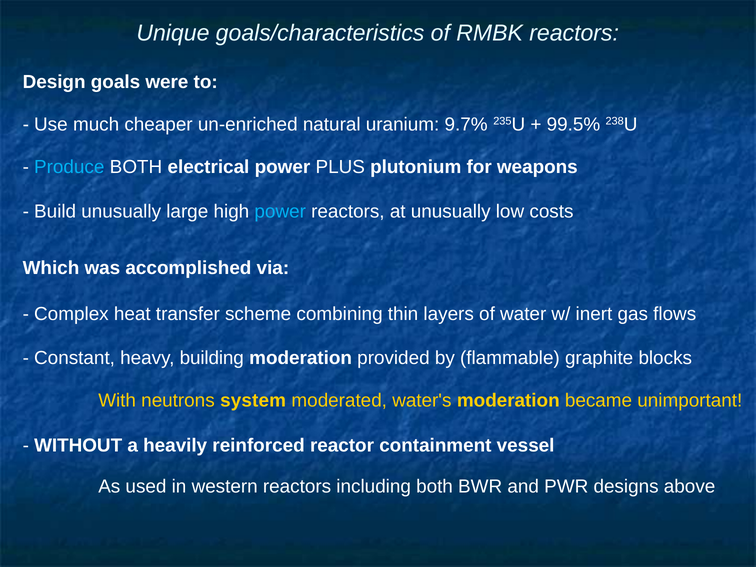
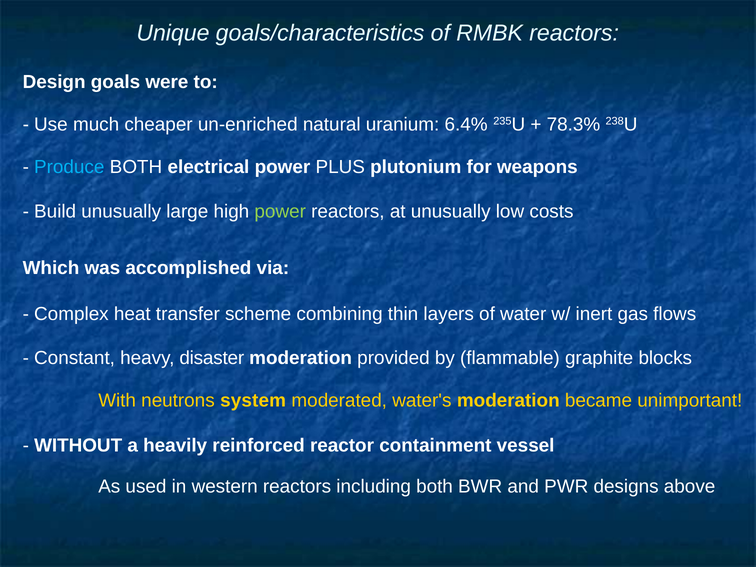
9.7%: 9.7% -> 6.4% (466, 124)
99.5%: 99.5% -> 78.3% (573, 124)
power colour: light blue -> light green (280, 212)
building: building -> disaster (212, 358)
